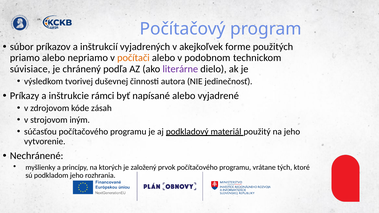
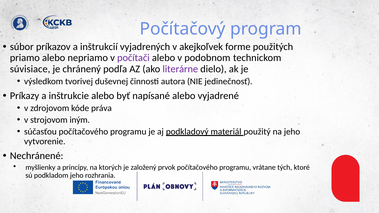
počítači colour: orange -> purple (133, 58)
inštrukcie rámci: rámci -> alebo (103, 96)
zásah: zásah -> práva (101, 108)
